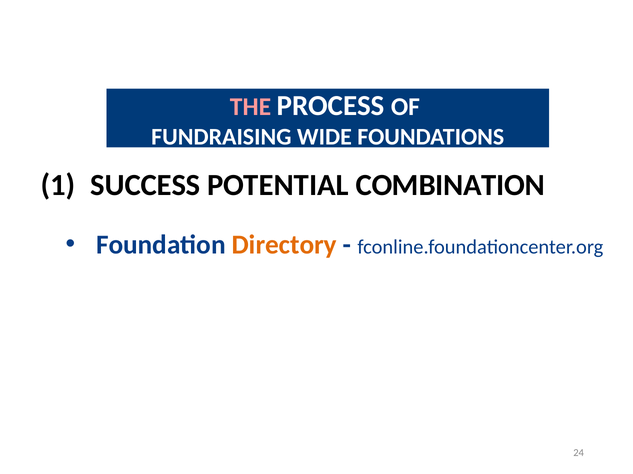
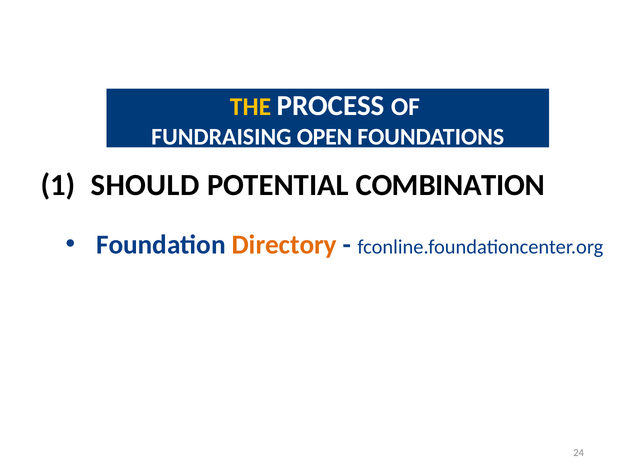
THE colour: pink -> yellow (250, 107)
WIDE: WIDE -> OPEN (325, 137)
SUCCESS: SUCCESS -> SHOULD (145, 185)
